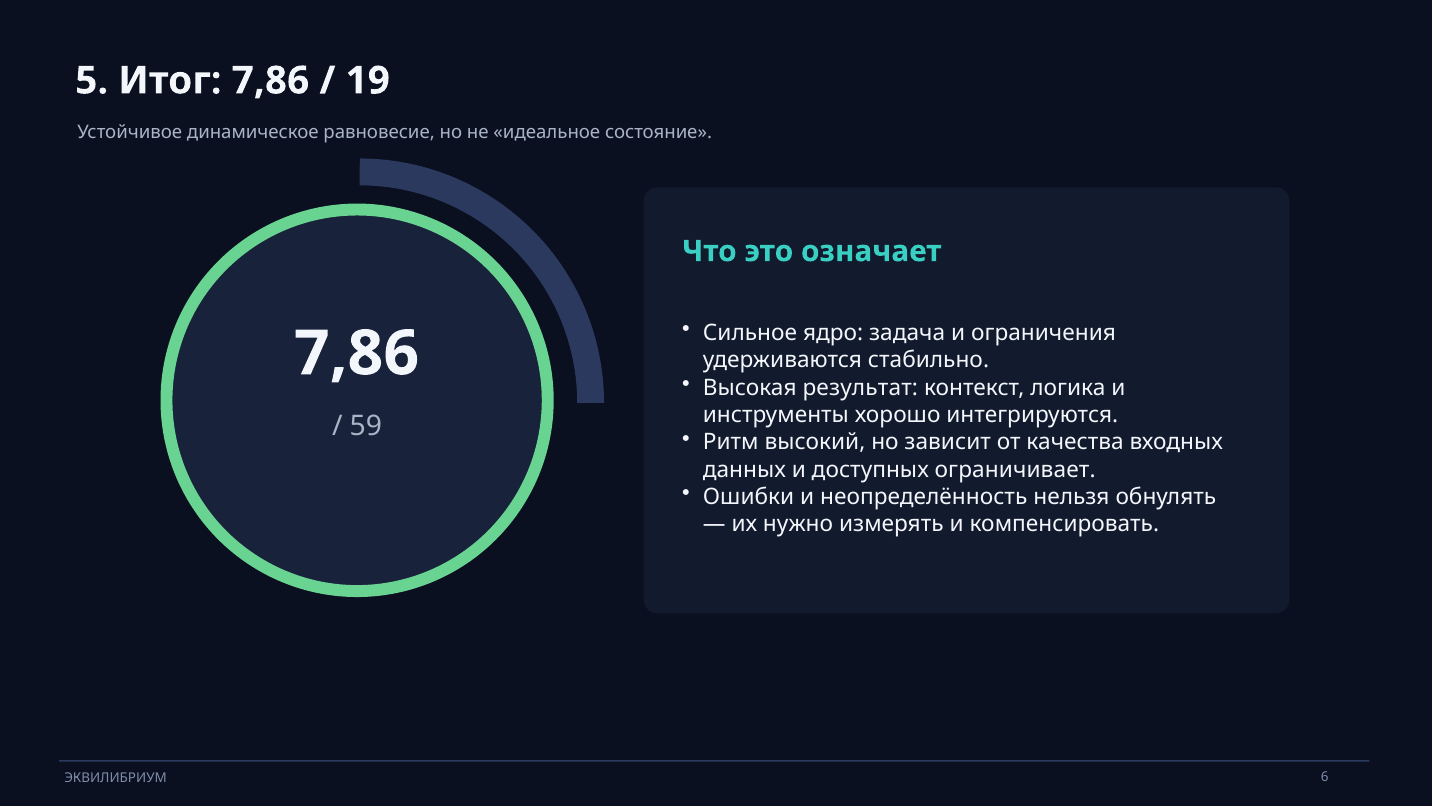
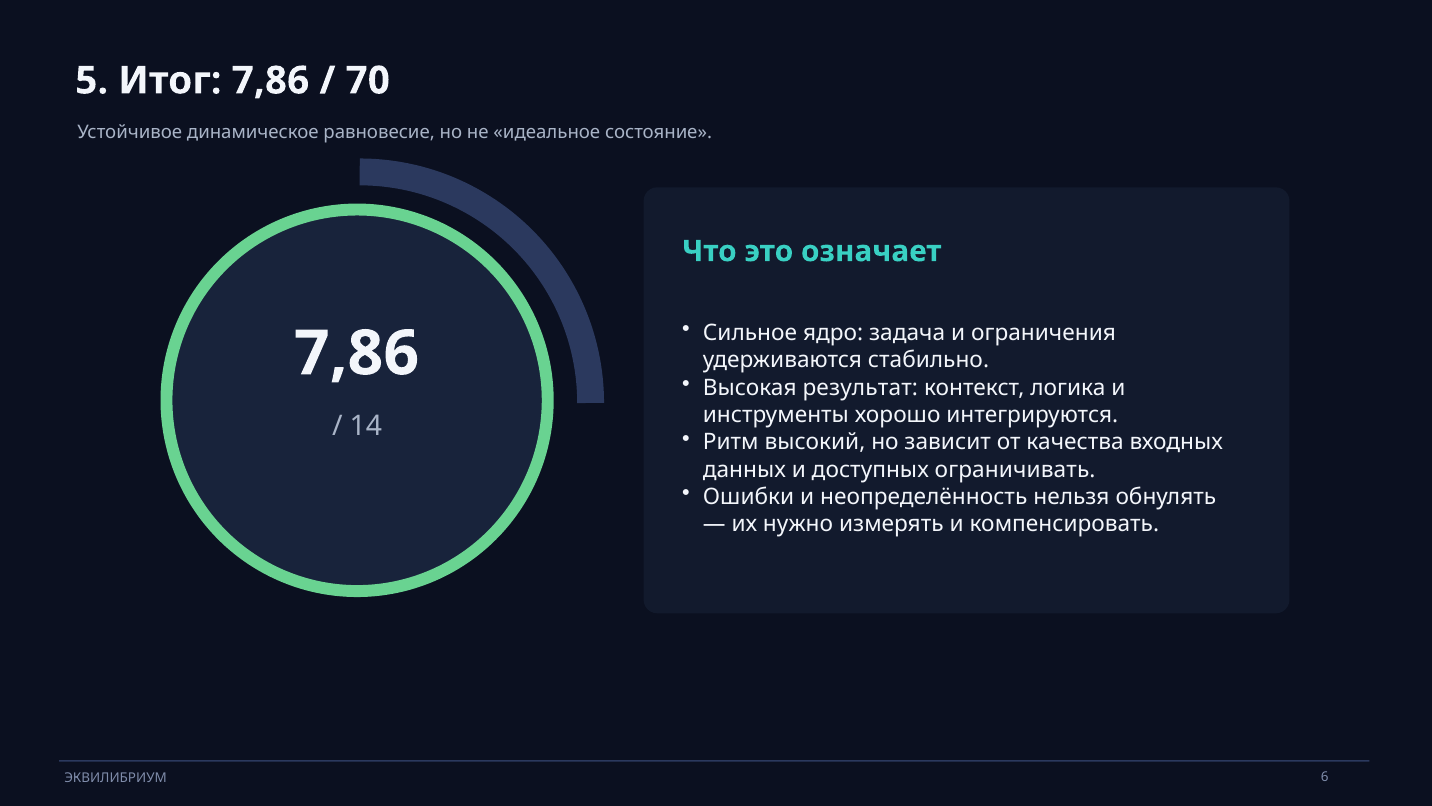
19: 19 -> 70 (368, 81)
59: 59 -> 14 (366, 426)
ограничивает: ограничивает -> ограничивать (1015, 469)
